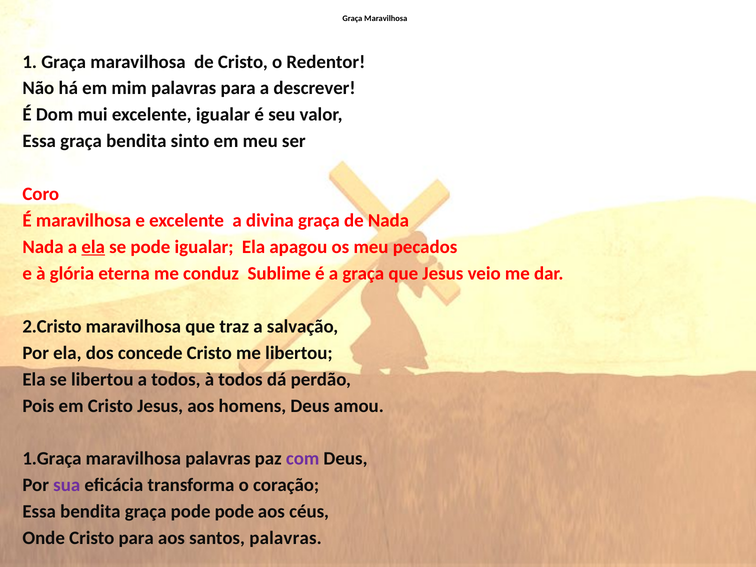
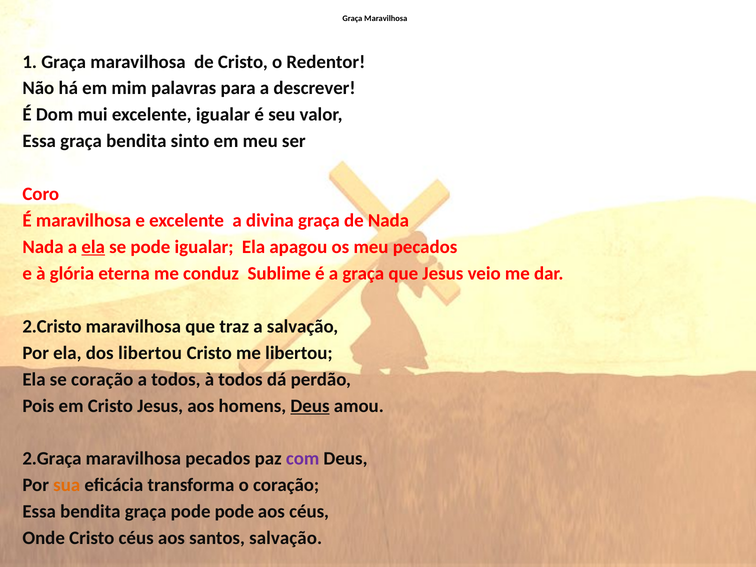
dos concede: concede -> libertou (150, 353)
se libertou: libertou -> coração (102, 379)
Deus underline: none -> present (310, 406)
1.Graça: 1.Graça -> 2.Graça (52, 459)
maravilhosa palavras: palavras -> pecados (218, 459)
sua colour: purple -> orange (67, 485)
Cristo para: para -> céus (136, 538)
santos palavras: palavras -> salvação (286, 538)
